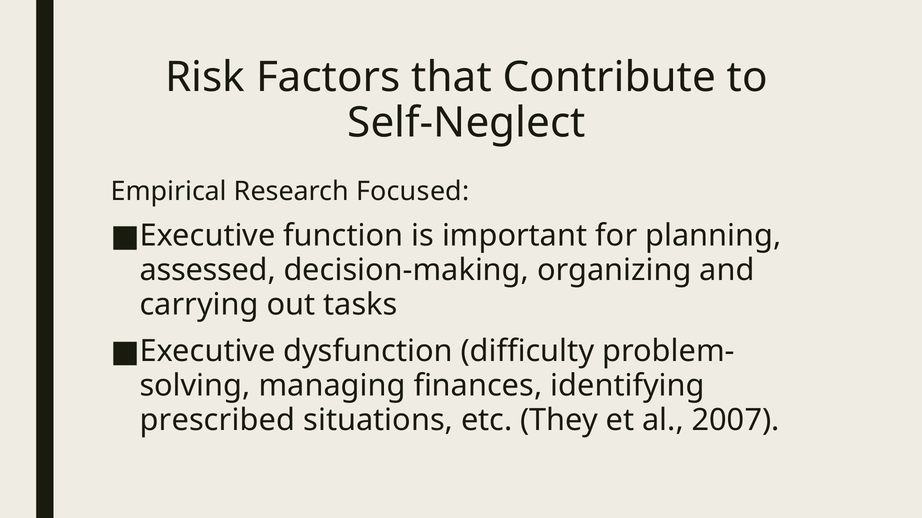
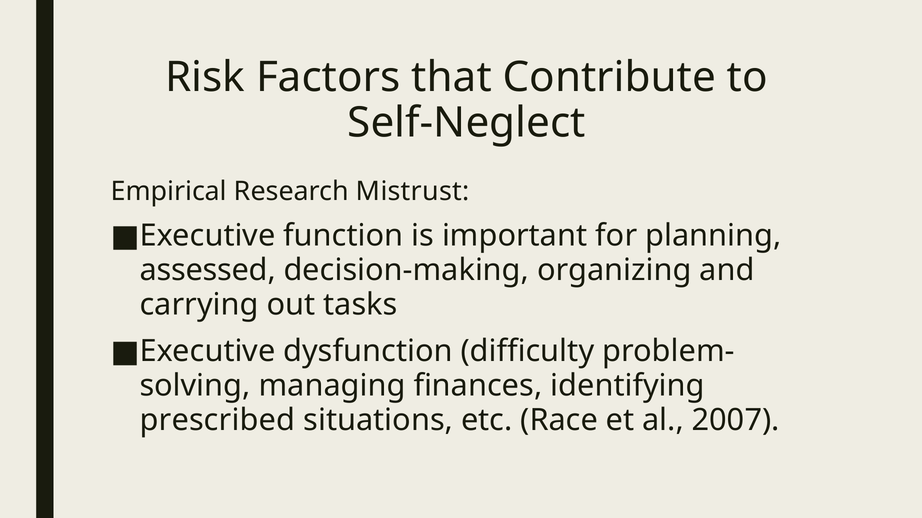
Focused: Focused -> Mistrust (413, 192)
They: They -> Race (559, 421)
